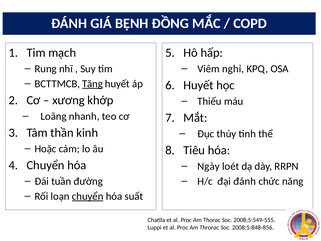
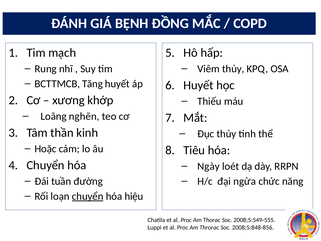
Viêm nghỉ: nghỉ -> thủy (233, 69)
Tăng underline: present -> none (92, 84)
nhanh: nhanh -> nghẽn (84, 116)
đại đánh: đánh -> ngừa (245, 181)
suất: suất -> hiệu (134, 196)
